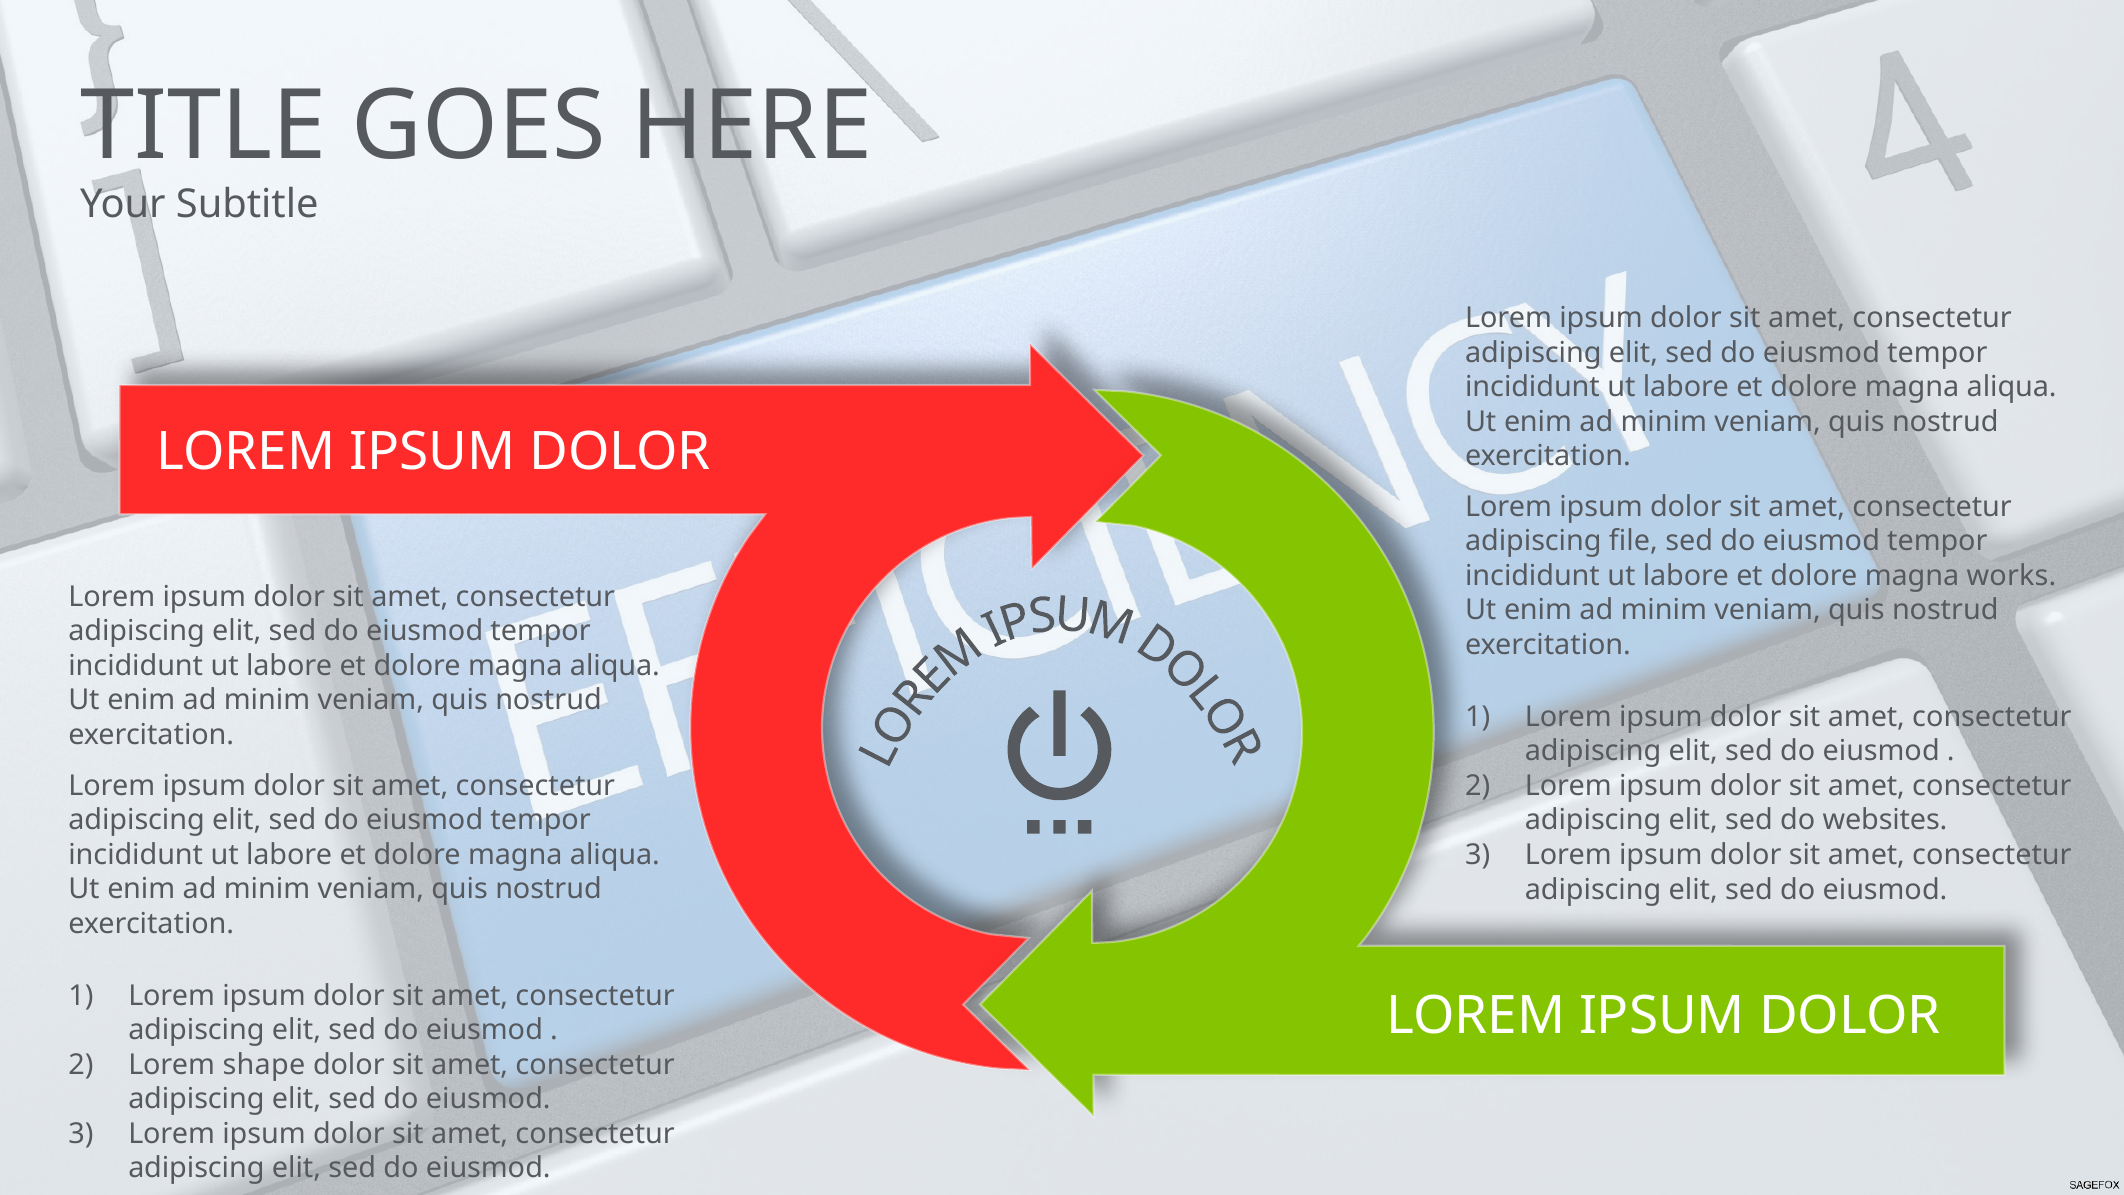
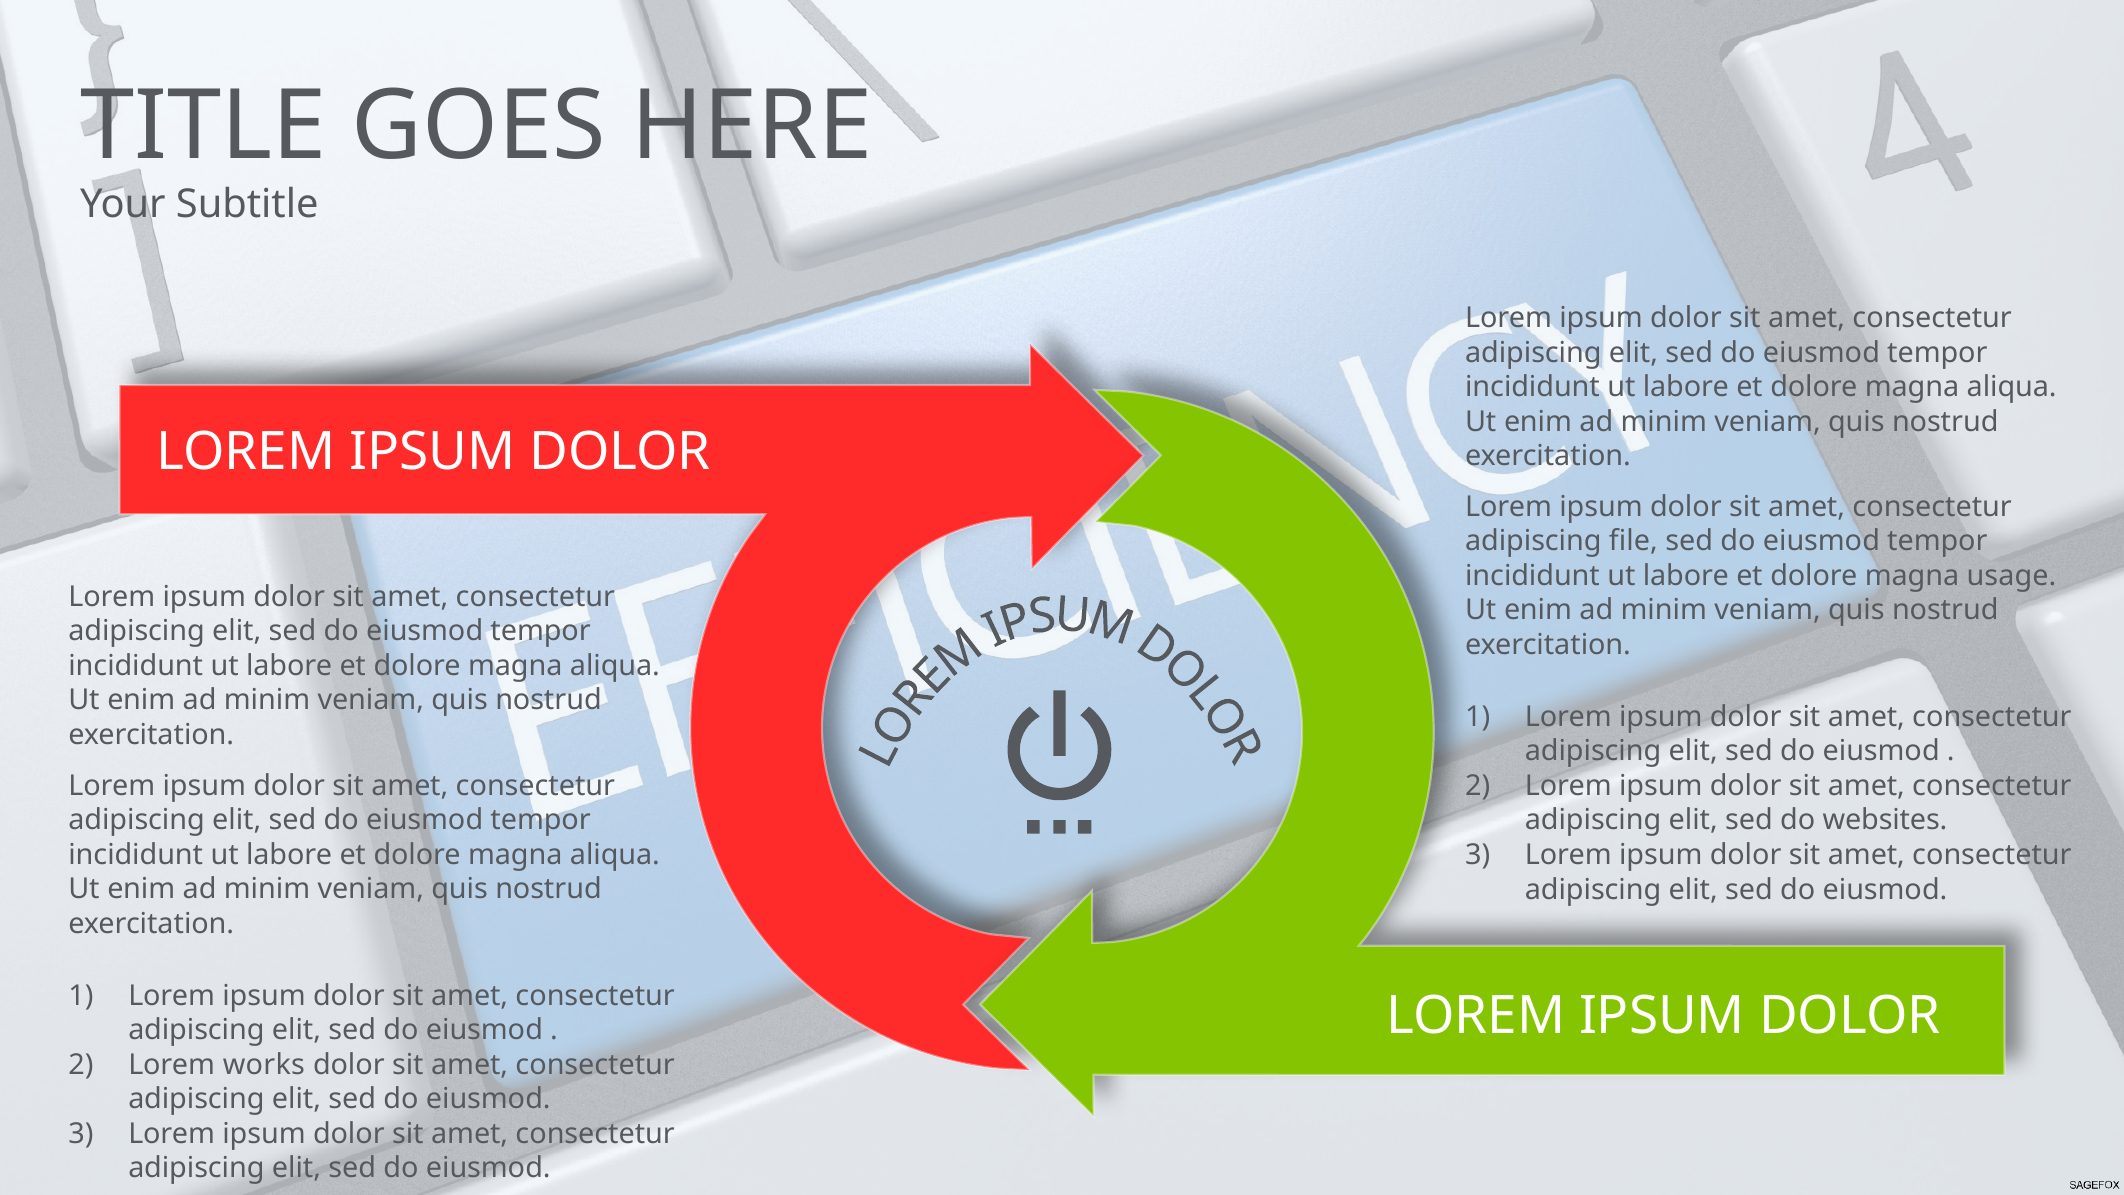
works: works -> usage (2012, 576)
shape: shape -> works (264, 1064)
